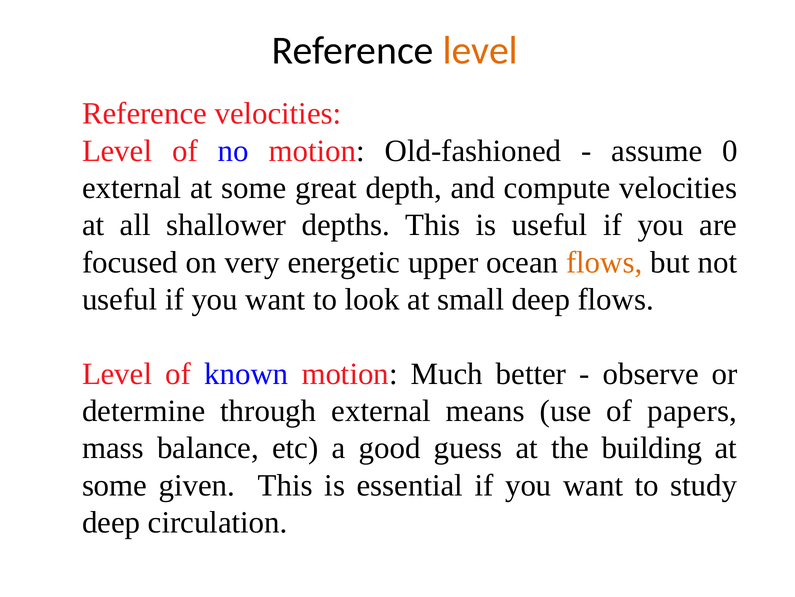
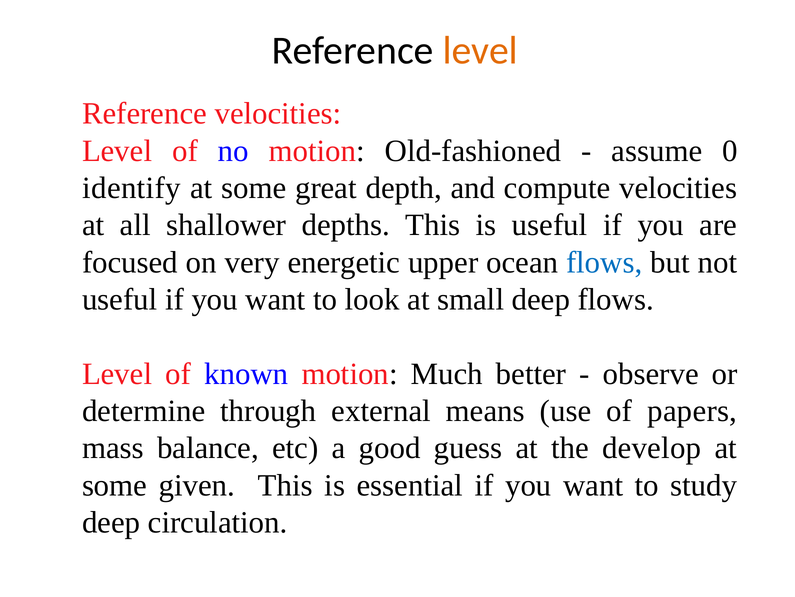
external: external -> identify (132, 188)
flows colour: orange -> blue (604, 262)
building: building -> develop (652, 448)
